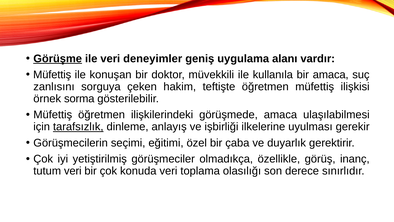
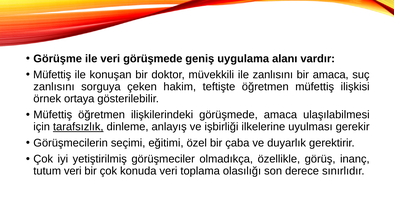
Görüşme underline: present -> none (58, 58)
veri deneyimler: deneyimler -> görüşmede (153, 58)
ile kullanıla: kullanıla -> zanlısını (273, 75)
sorma: sorma -> ortaya (79, 99)
